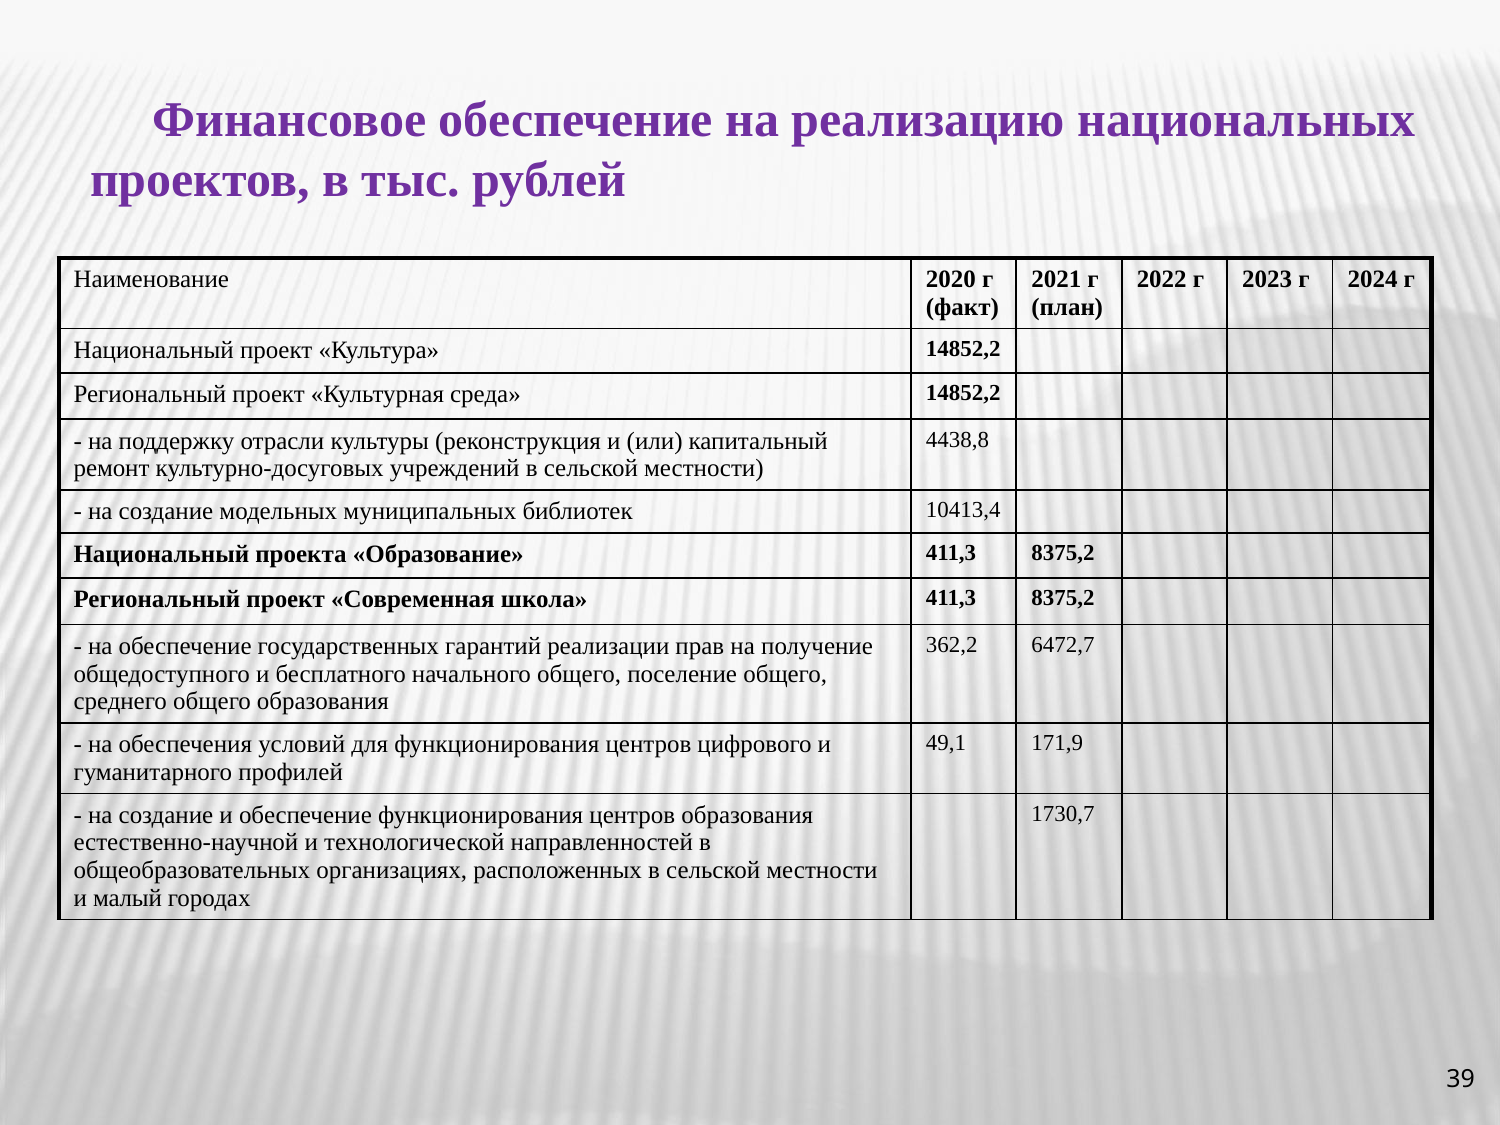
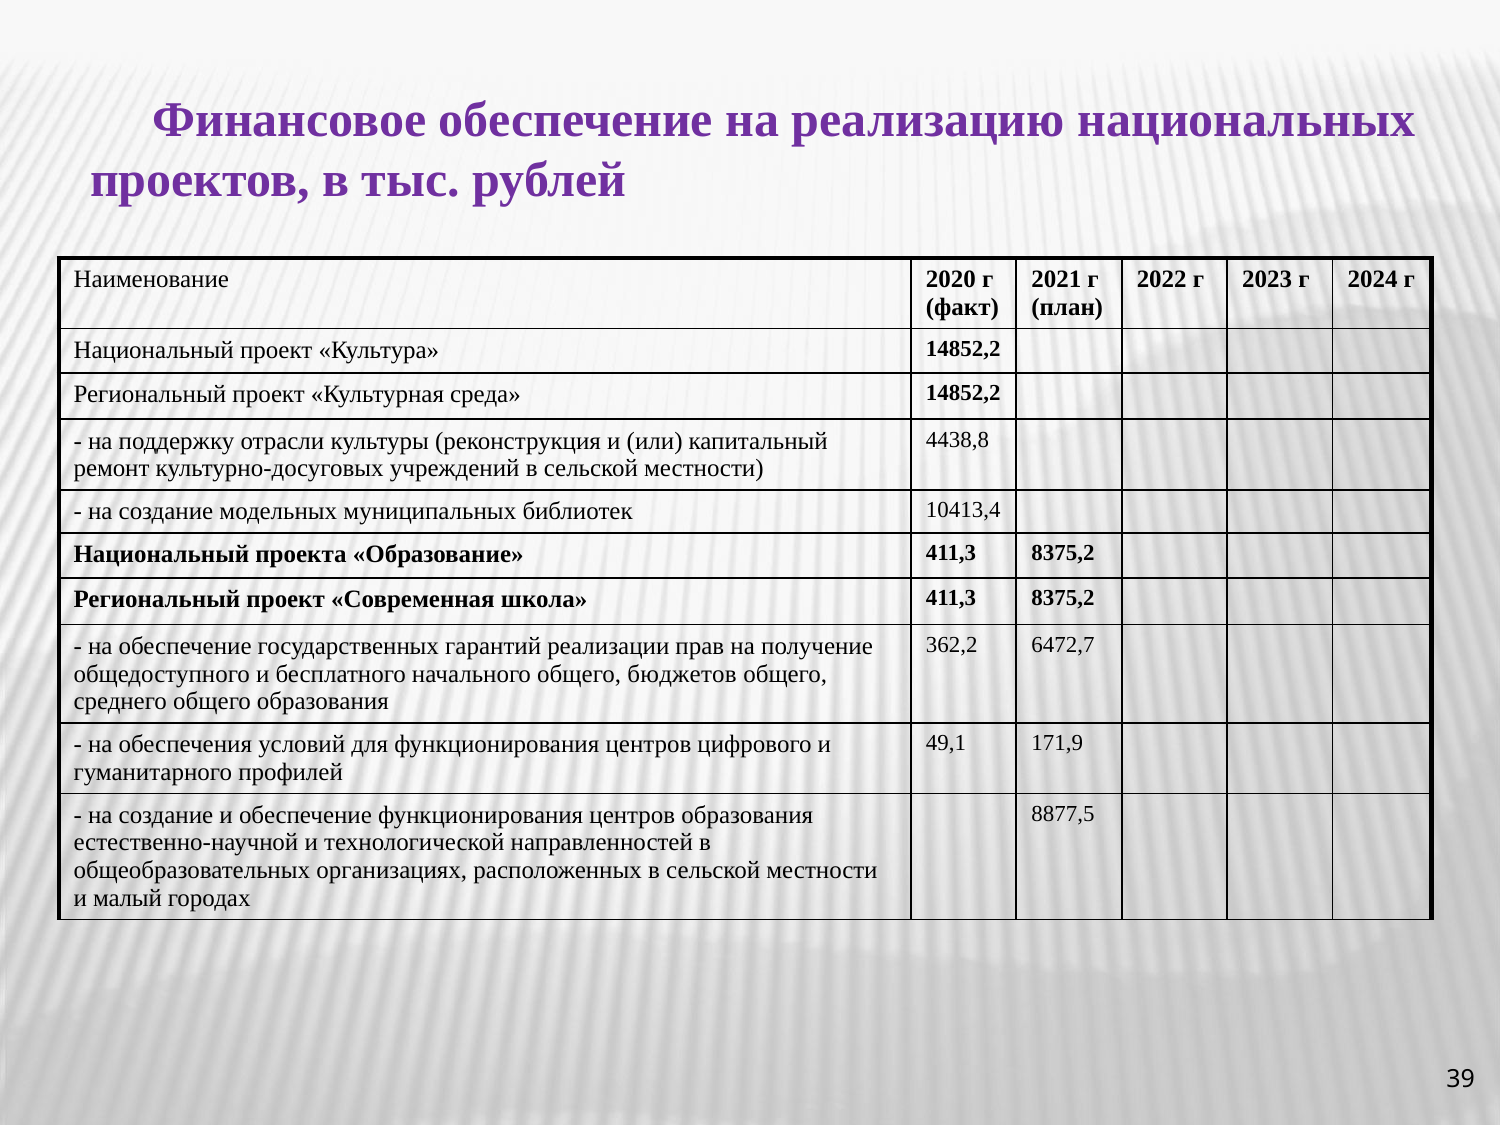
поселение: поселение -> бюджетов (682, 674)
1730,7: 1730,7 -> 8877,5 (1063, 814)
